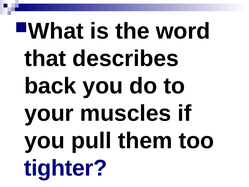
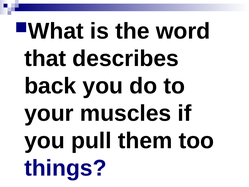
tighter: tighter -> things (65, 168)
